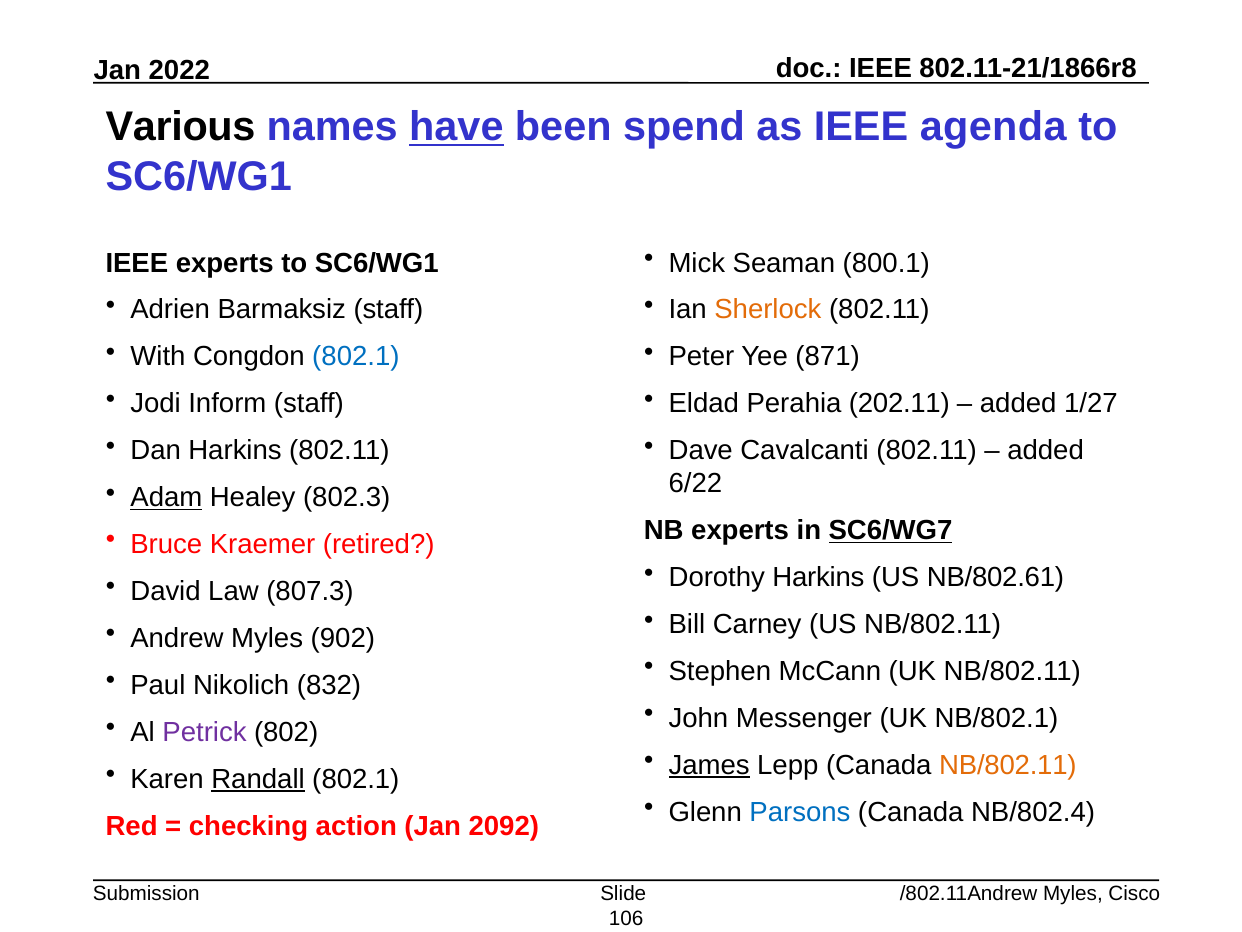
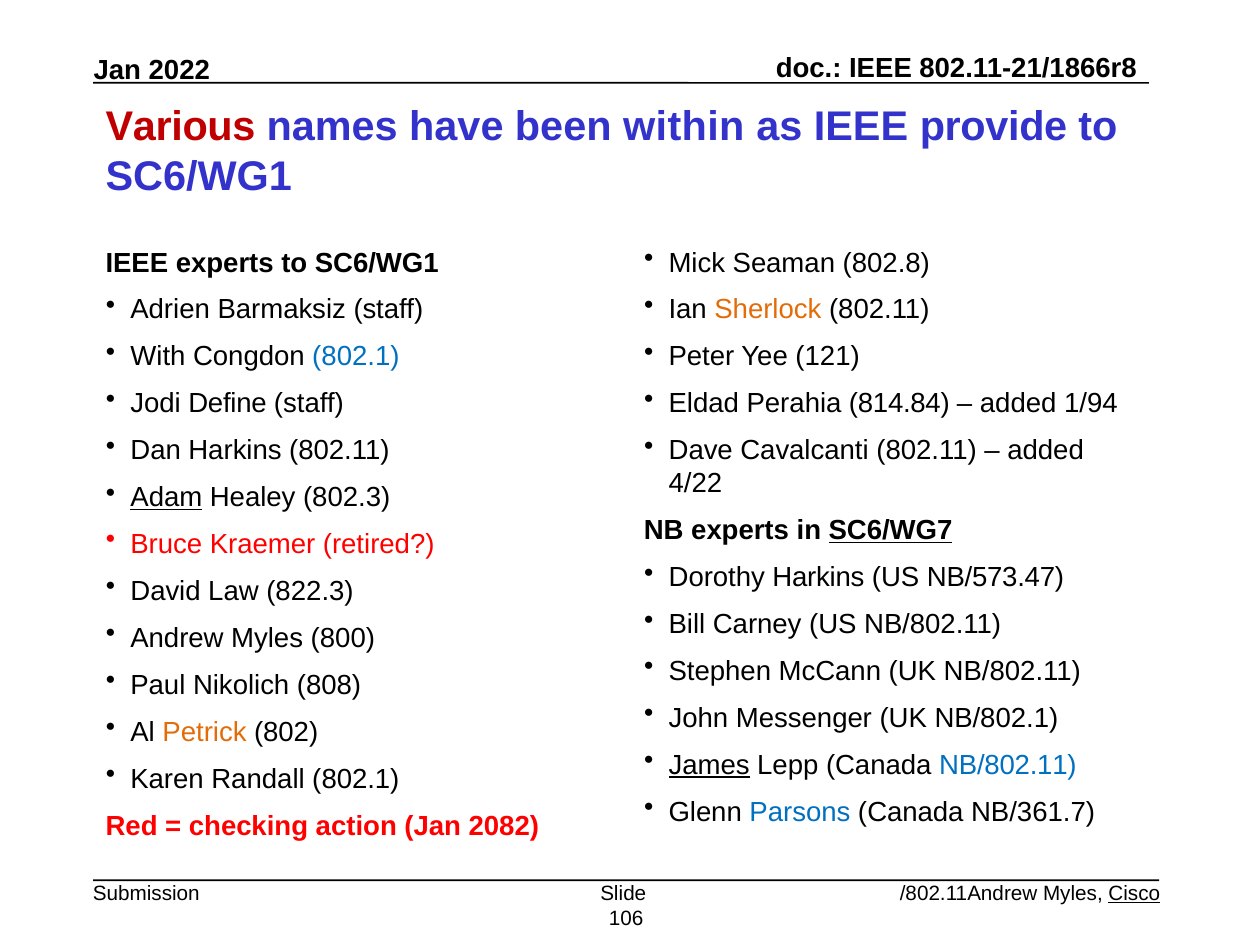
Various colour: black -> red (181, 127)
have underline: present -> none (456, 127)
spend: spend -> within (684, 127)
agenda: agenda -> provide (994, 127)
800.1: 800.1 -> 802.8 (886, 263)
871: 871 -> 121 (828, 357)
Inform: Inform -> Define (228, 403)
202.11: 202.11 -> 814.84 (899, 403)
1/27: 1/27 -> 1/94 (1091, 403)
6/22: 6/22 -> 4/22 (695, 483)
NB/802.61: NB/802.61 -> NB/573.47 (995, 577)
807.3: 807.3 -> 822.3 (310, 591)
902: 902 -> 800 (343, 638)
832: 832 -> 808 (329, 685)
Petrick colour: purple -> orange (205, 732)
NB/802.11 colour: orange -> blue (1008, 765)
Randall underline: present -> none (258, 779)
NB/802.4: NB/802.4 -> NB/361.7 (1033, 812)
2092: 2092 -> 2082 (504, 825)
Cisco underline: none -> present (1134, 893)
